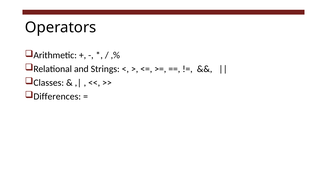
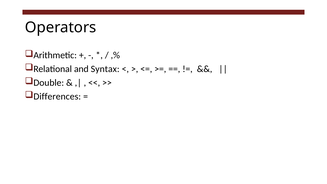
Strings: Strings -> Syntax (105, 69)
Classes: Classes -> Double (49, 83)
